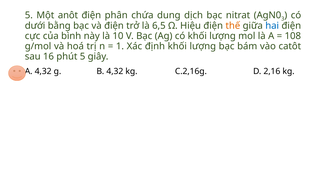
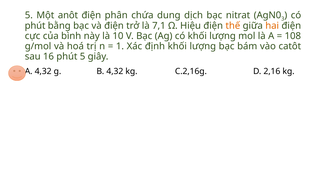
dưới: dưới -> phút (35, 26)
6,5: 6,5 -> 7,1 (159, 26)
hai colour: blue -> orange (272, 26)
